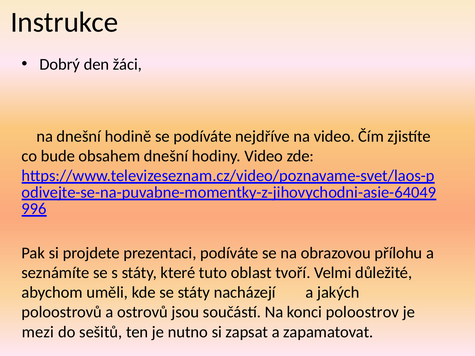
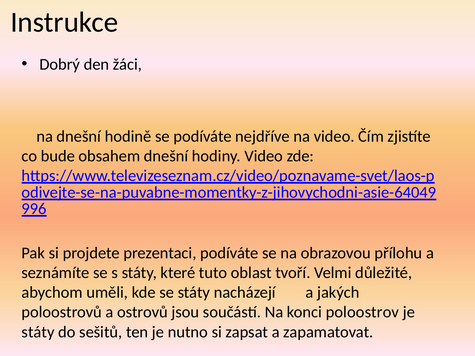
mezi: mezi -> státy (38, 332)
